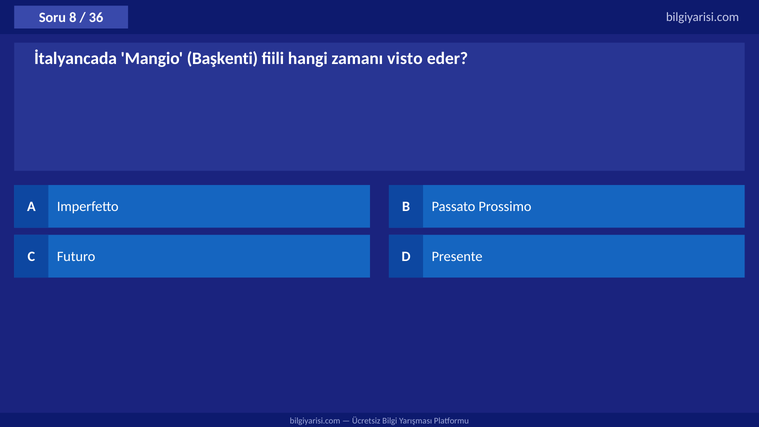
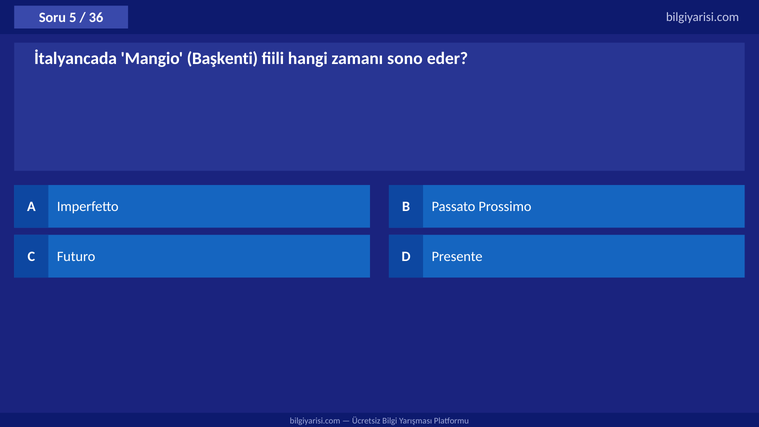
8: 8 -> 5 (73, 17)
visto: visto -> sono (405, 58)
